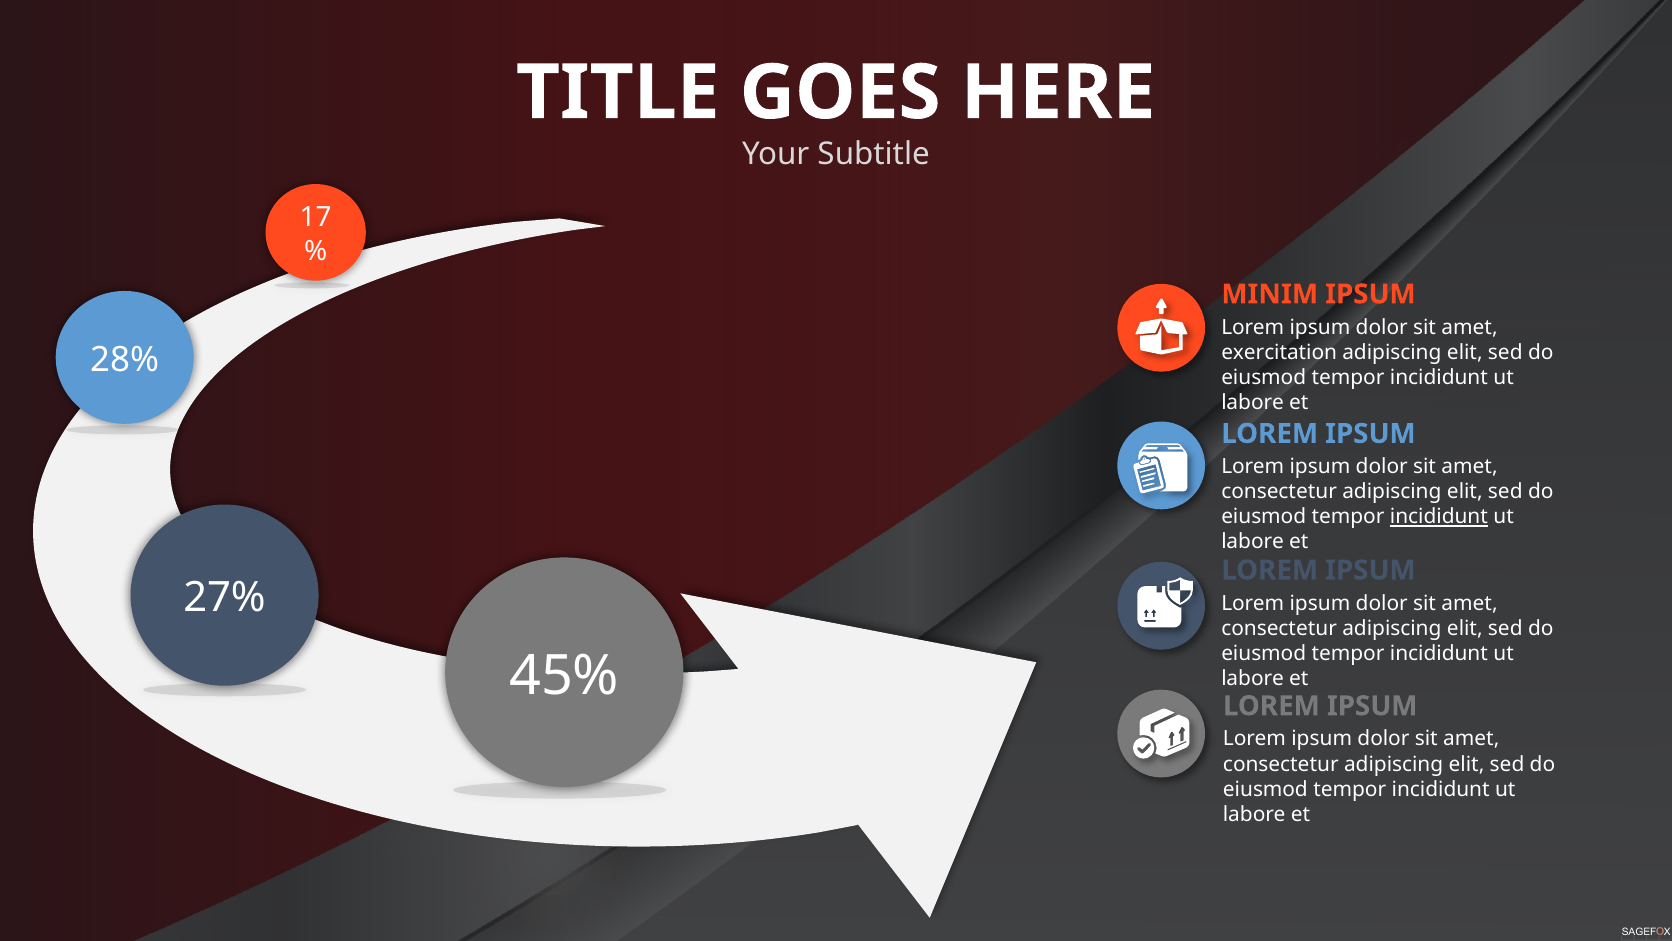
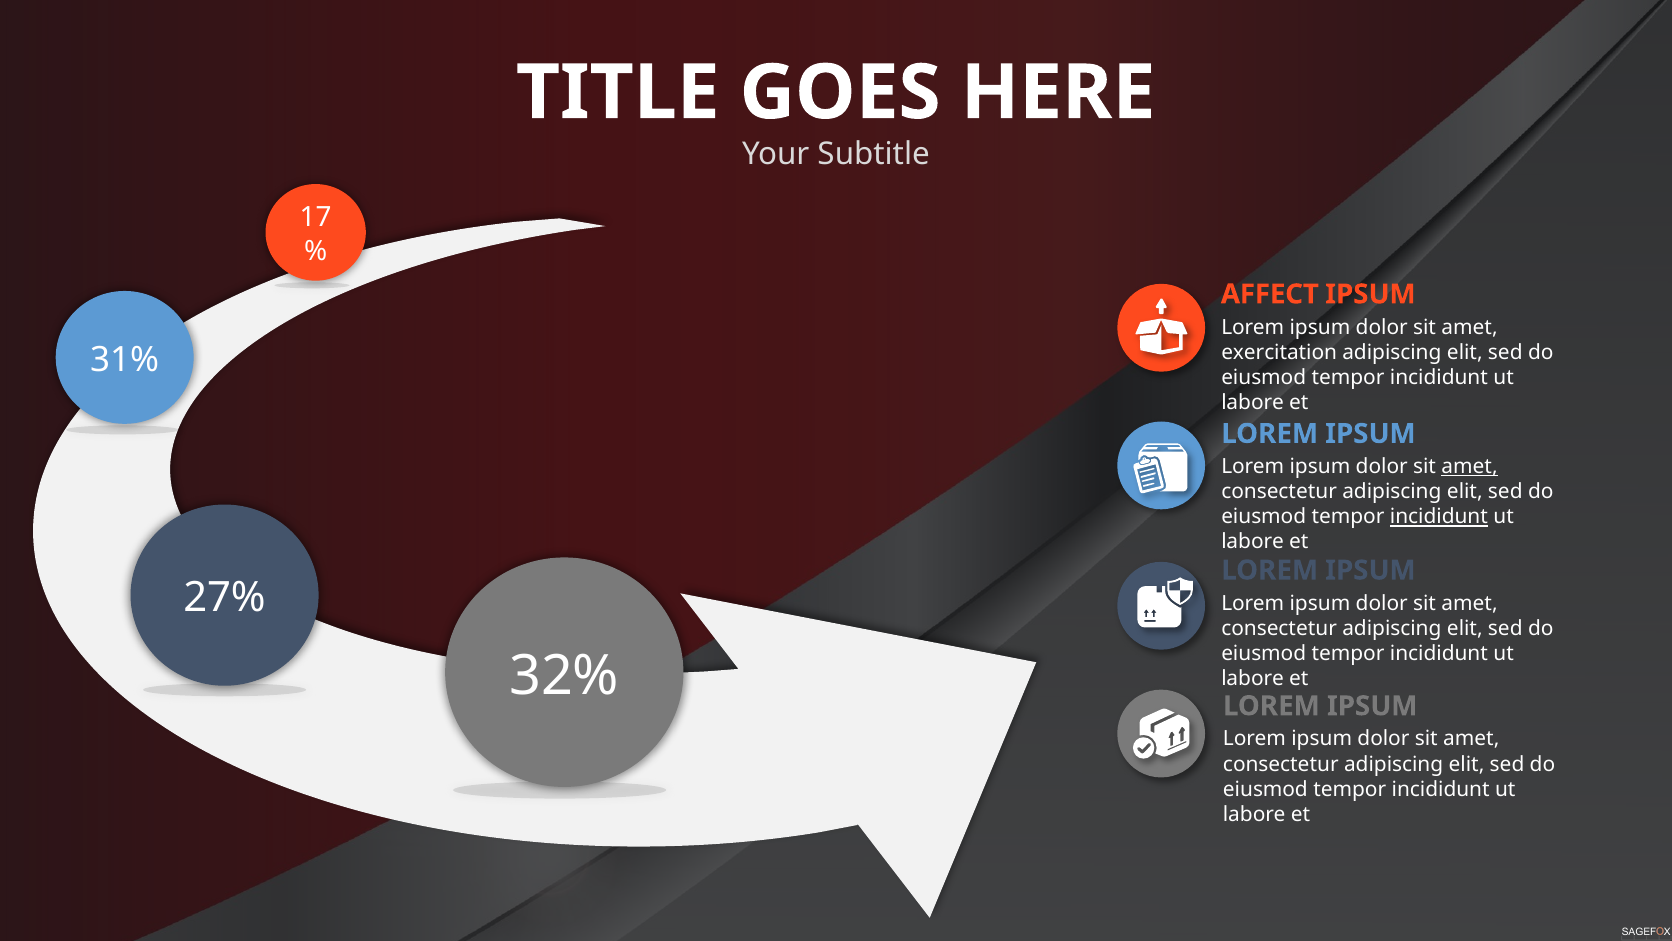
MINIM: MINIM -> AFFECT (1270, 294)
28%: 28% -> 31% (125, 360)
amet underline: none -> present (1470, 466)
45%: 45% -> 32% (564, 676)
